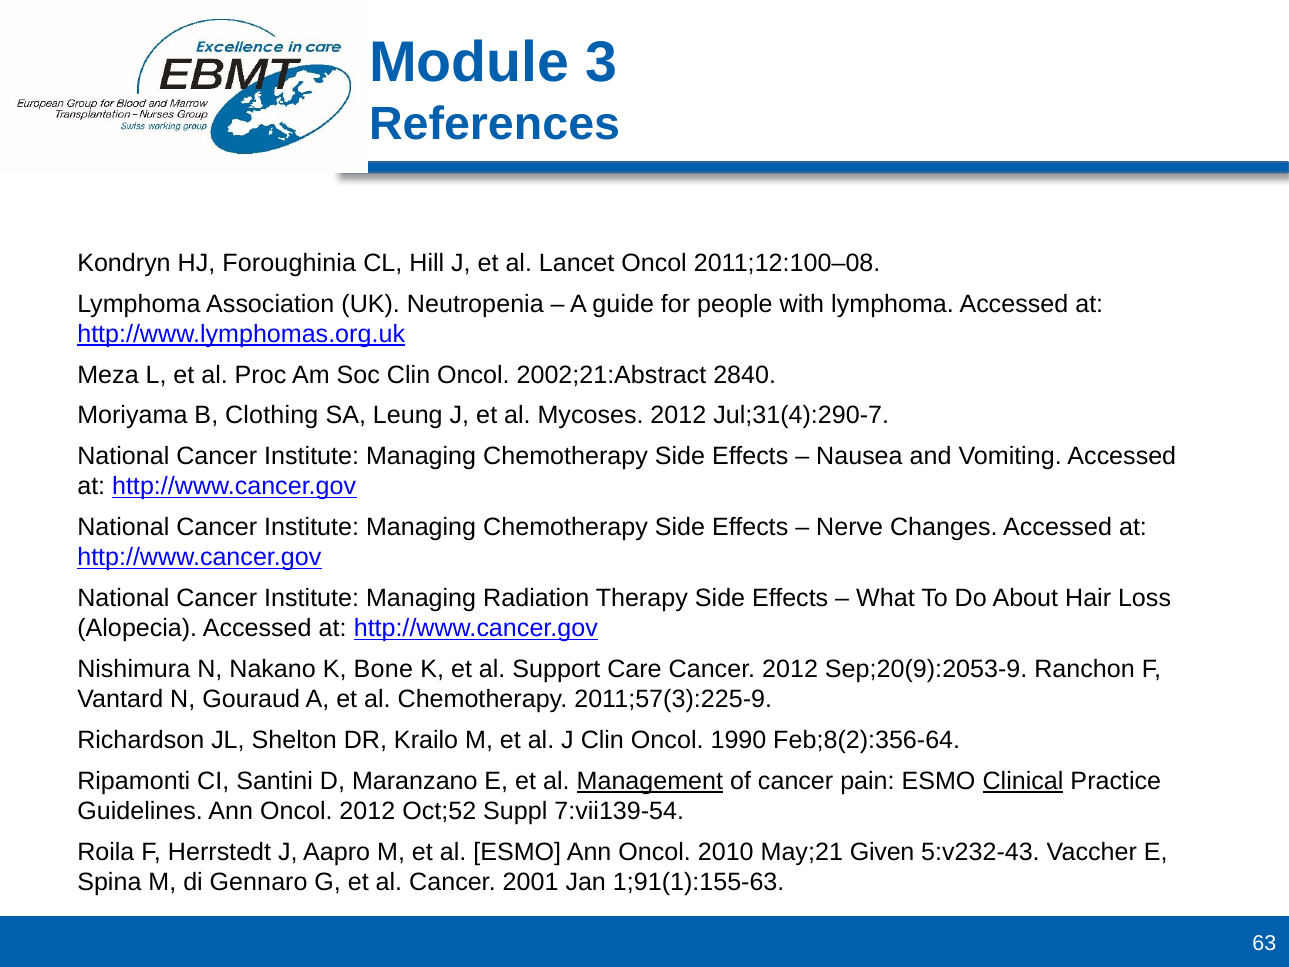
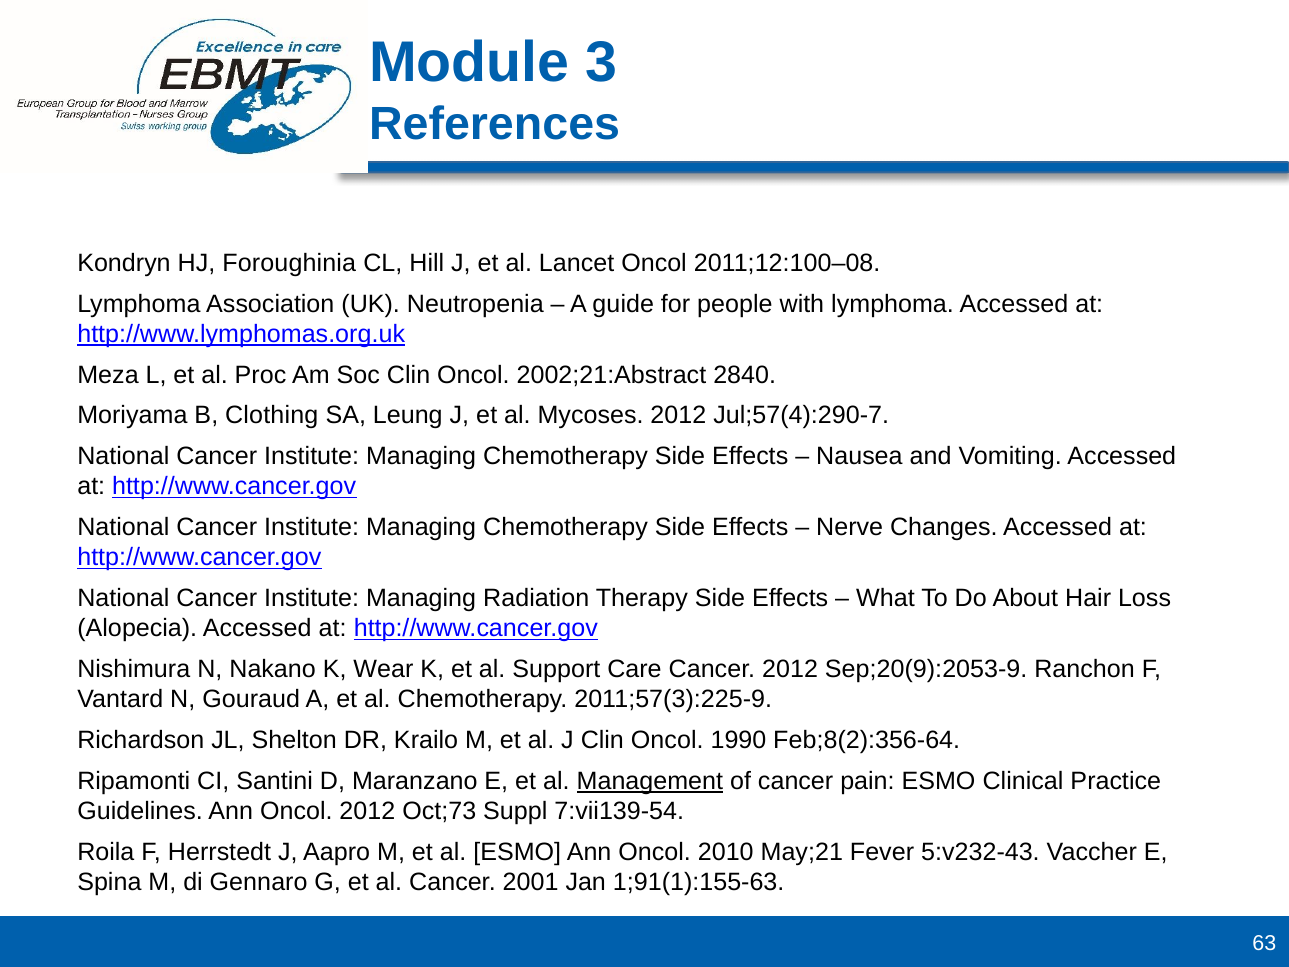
Jul;31(4):290-7: Jul;31(4):290-7 -> Jul;57(4):290-7 (801, 416)
Bone: Bone -> Wear (383, 669)
Clinical underline: present -> none (1023, 781)
Oct;52: Oct;52 -> Oct;73 (439, 811)
Given: Given -> Fever (882, 852)
